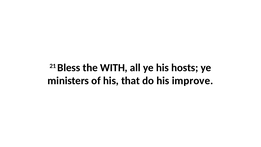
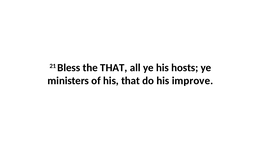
the WITH: WITH -> THAT (114, 68)
